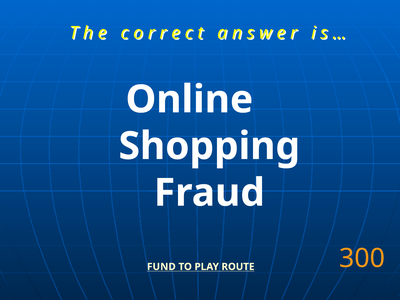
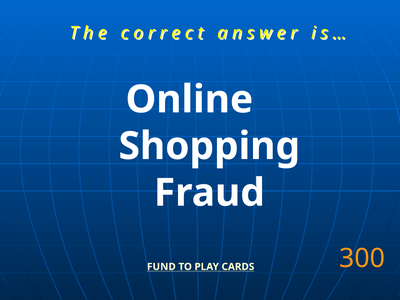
ROUTE: ROUTE -> CARDS (238, 267)
